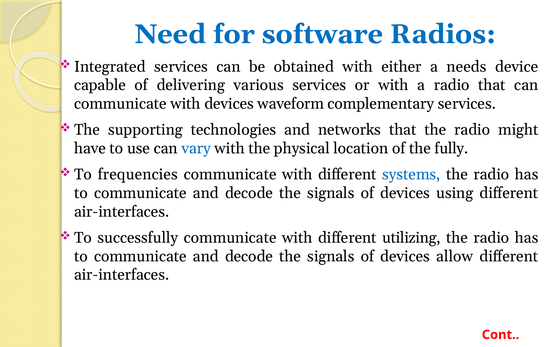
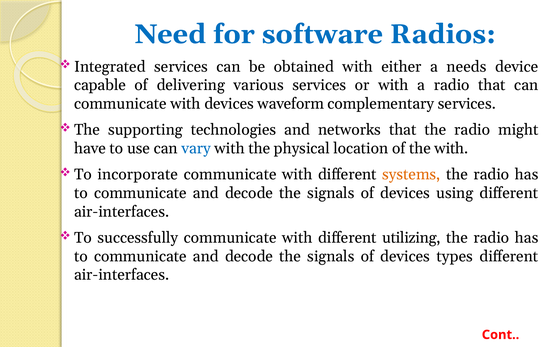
the fully: fully -> with (451, 149)
frequencies: frequencies -> incorporate (138, 175)
systems colour: blue -> orange (411, 175)
allow: allow -> types (455, 257)
